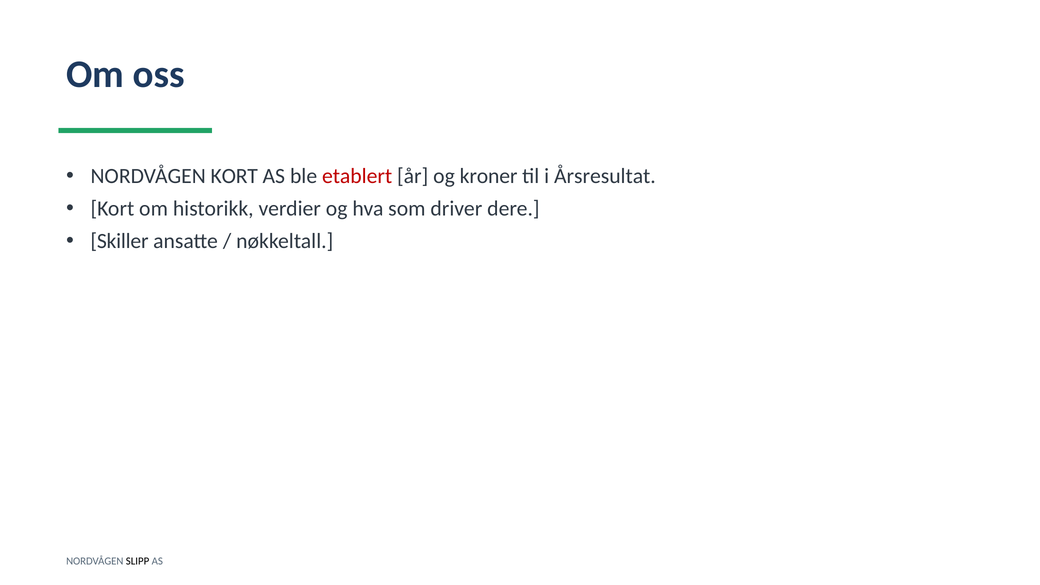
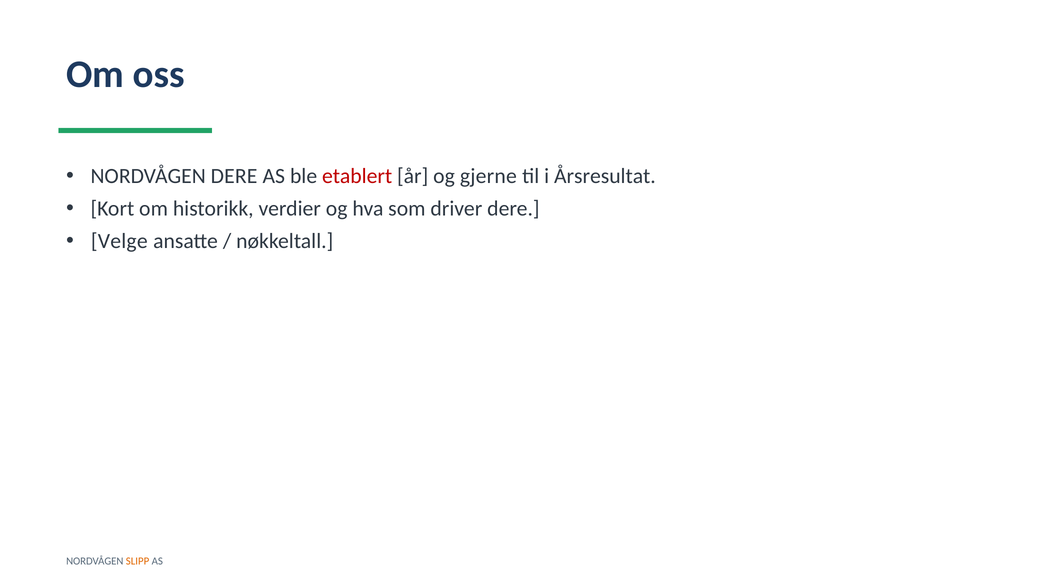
NORDVÅGEN KORT: KORT -> DERE (234, 176)
kroner: kroner -> gjerne (488, 176)
Skiller: Skiller -> Velge (119, 241)
SLIPP colour: black -> orange (138, 561)
